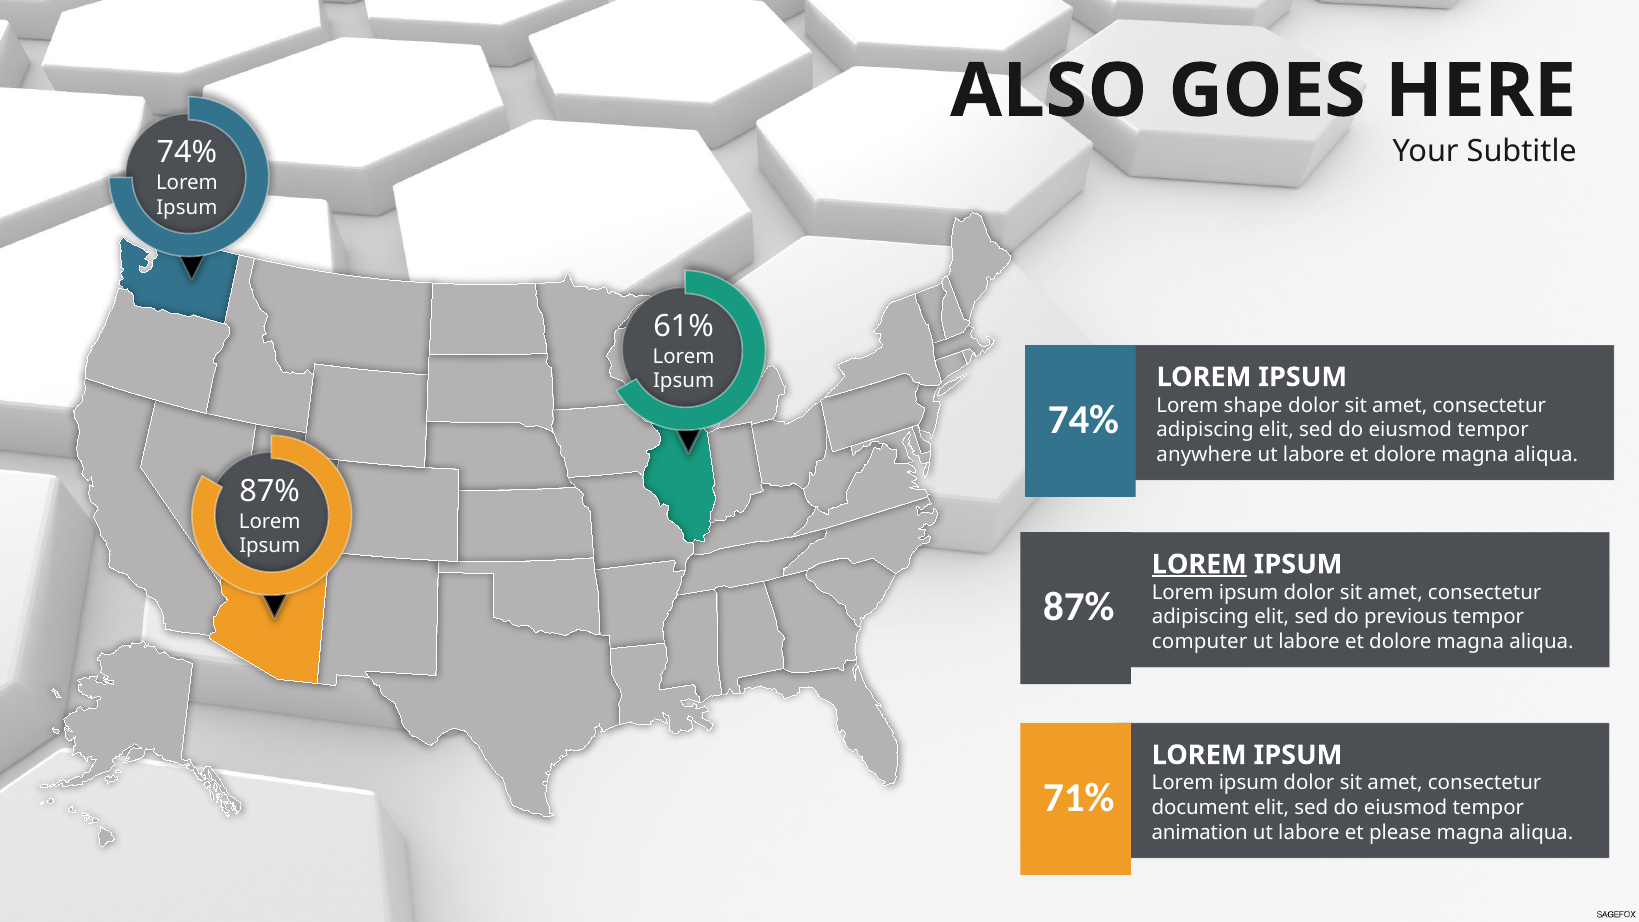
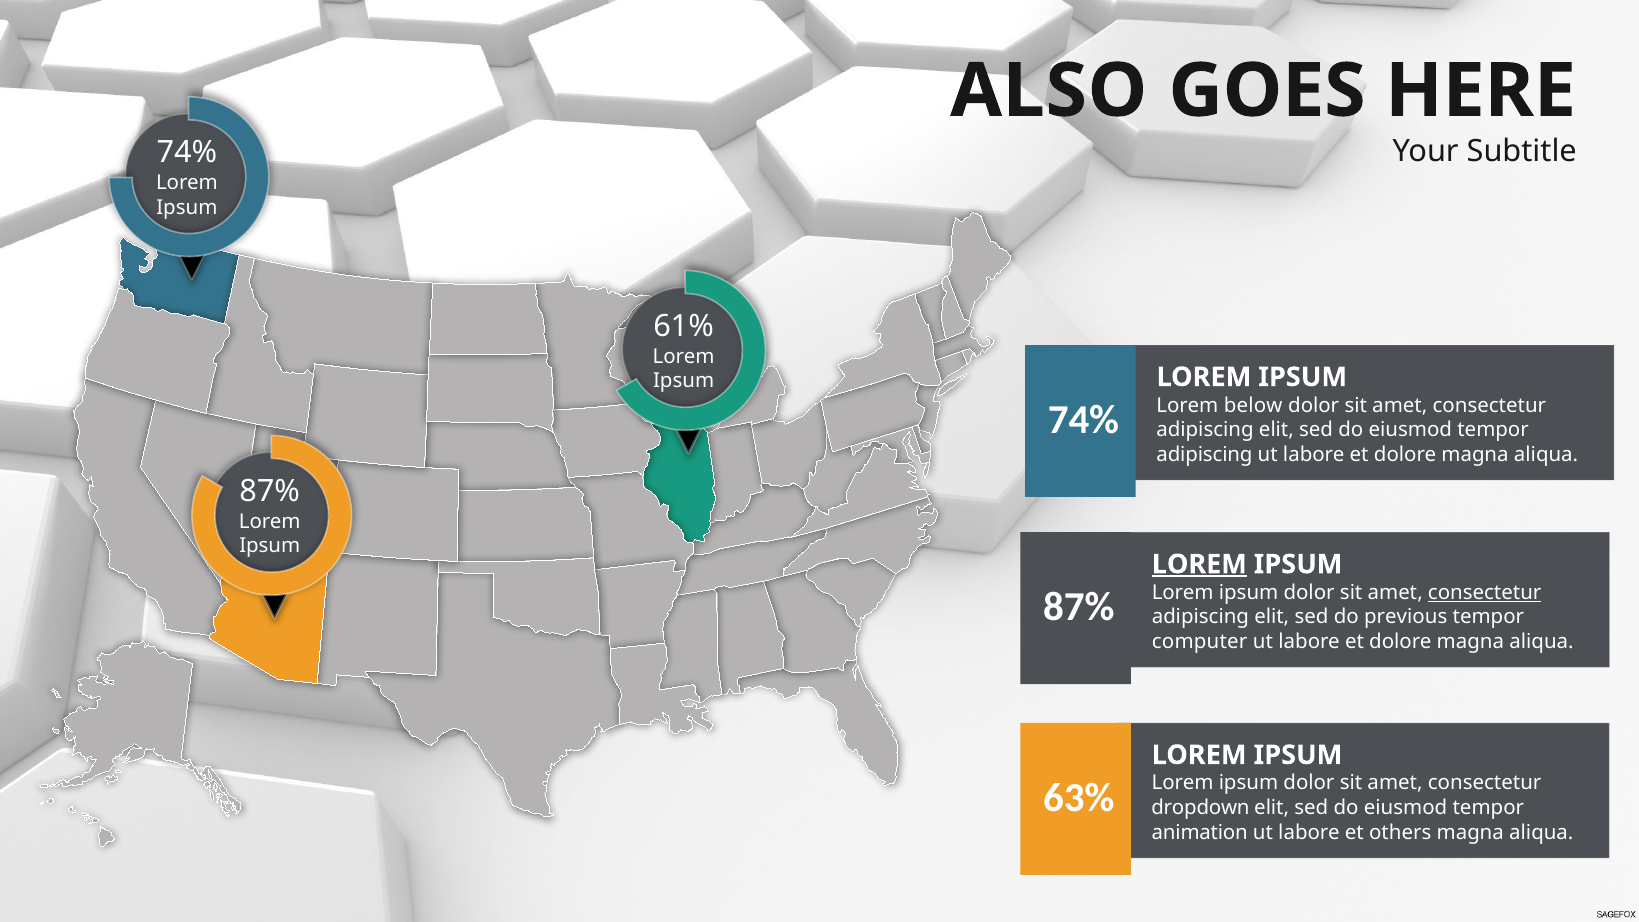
shape: shape -> below (1253, 405)
anywhere: anywhere -> adipiscing (1204, 454)
consectetur underline: none -> present (1485, 592)
71%: 71% -> 63% (1079, 798)
document: document -> dropdown (1200, 808)
please: please -> others (1400, 832)
